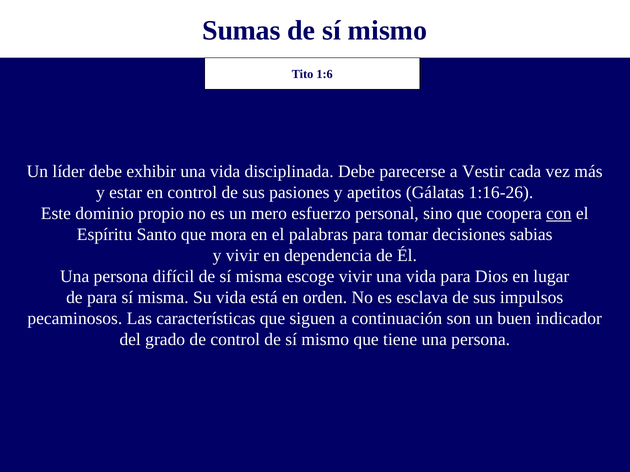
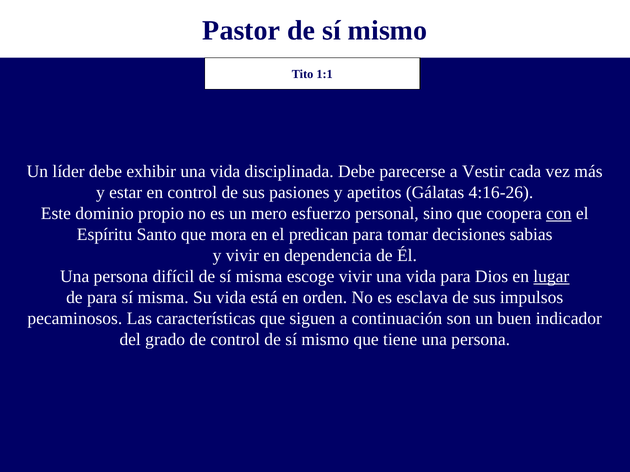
Sumas: Sumas -> Pastor (241, 31)
1:6: 1:6 -> 1:1 (325, 74)
1:16-26: 1:16-26 -> 4:16-26 (501, 193)
palabras: palabras -> predican (319, 235)
lugar underline: none -> present (551, 277)
